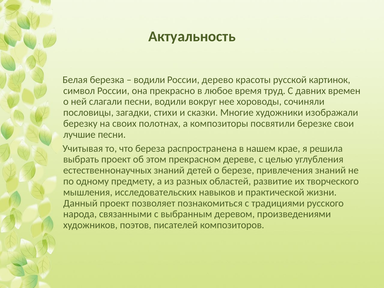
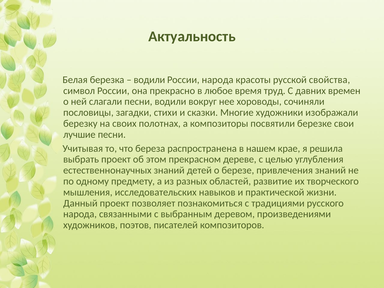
России дерево: дерево -> народа (218, 80)
картинок: картинок -> свойства (330, 80)
